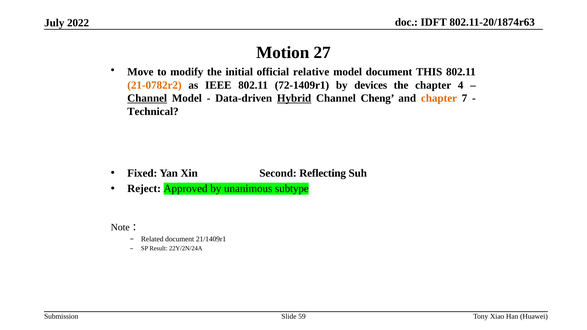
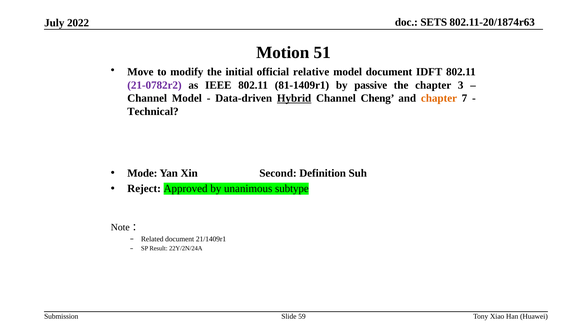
IDFT: IDFT -> SETS (434, 22)
27: 27 -> 51 (322, 53)
THIS: THIS -> IDFT (429, 72)
21-0782r2 colour: orange -> purple (154, 85)
72-1409r1: 72-1409r1 -> 81-1409r1 (302, 85)
devices: devices -> passive (371, 85)
4: 4 -> 3 (461, 85)
Channel underline: present -> none (147, 98)
Fixed: Fixed -> Mode (142, 173)
Reflecting: Reflecting -> Definition (323, 173)
